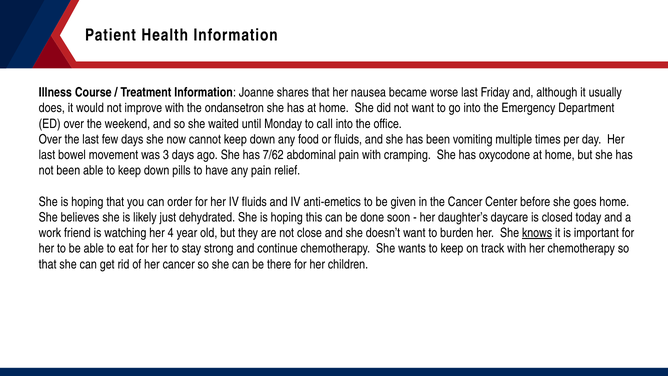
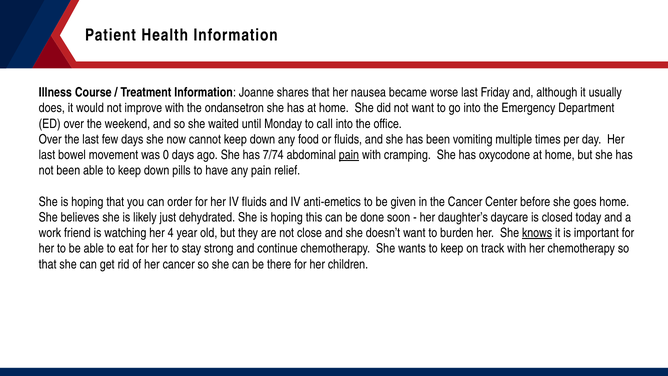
3: 3 -> 0 (166, 155)
7/62: 7/62 -> 7/74 (273, 155)
pain underline: none -> present (349, 155)
